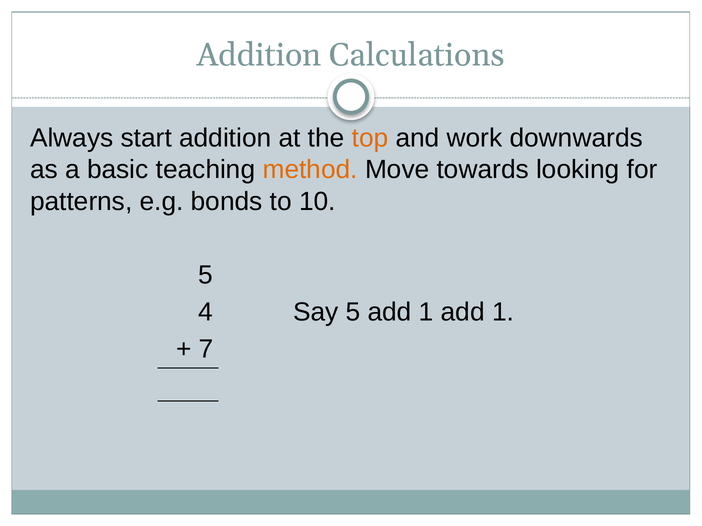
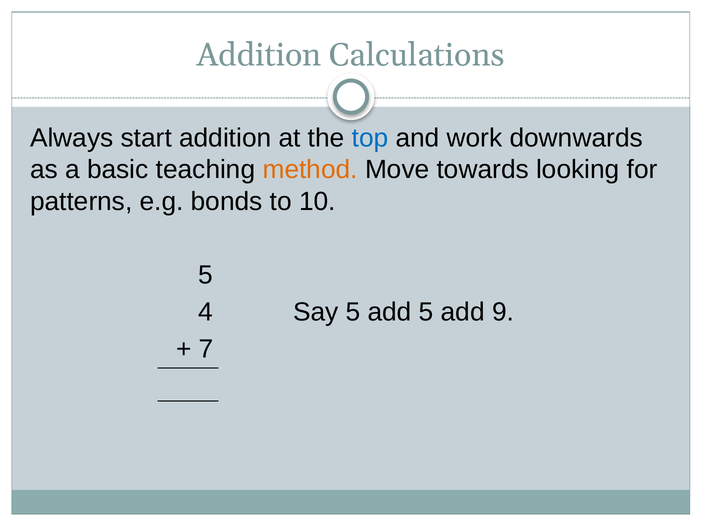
top colour: orange -> blue (370, 138)
5 add 1: 1 -> 5 (426, 312)
1: 1 -> 9 (503, 312)
